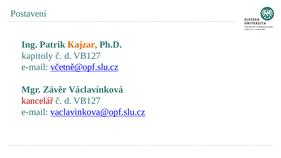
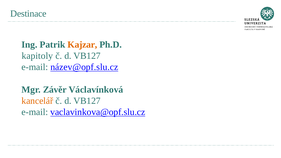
Postavení: Postavení -> Destinace (28, 14)
včetně@opf.slu.cz: včetně@opf.slu.cz -> název@opf.slu.cz (84, 67)
kancelář colour: red -> orange (37, 101)
